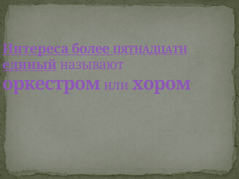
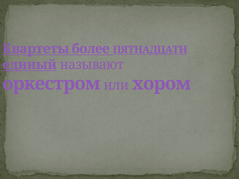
Интереса: Интереса -> Квартеты (36, 49)
